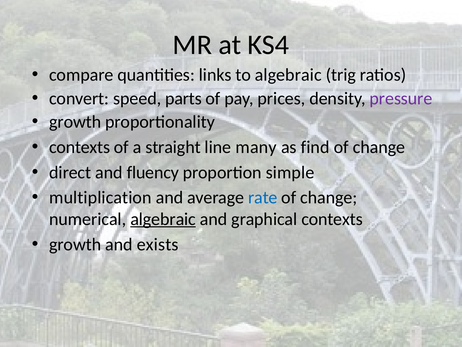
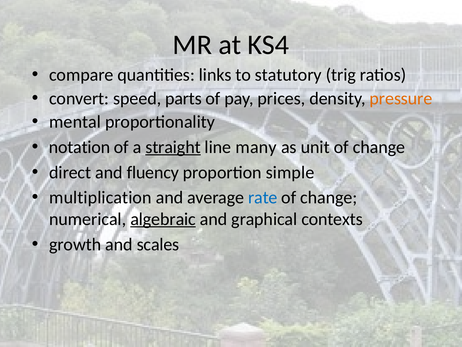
to algebraic: algebraic -> statutory (288, 75)
pressure colour: purple -> orange (401, 98)
growth: growth -> mental (75, 122)
contexts: contexts -> notation (80, 147)
straight underline: none -> present (173, 147)
find: find -> unit (315, 147)
exists: exists -> scales (158, 244)
